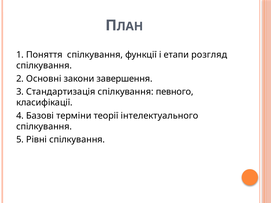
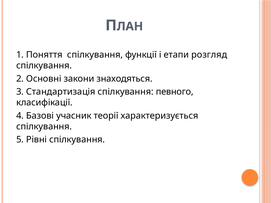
завершення: завершення -> знаходяться (125, 79)
терміни: терміни -> учасник (74, 116)
інтелектуального: інтелектуального -> характеризується (160, 116)
